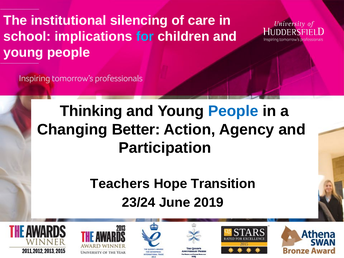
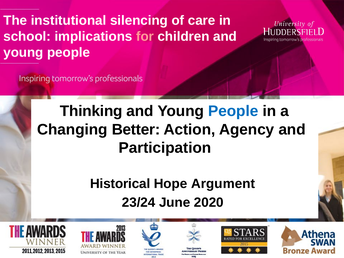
for colour: light blue -> pink (145, 37)
Teachers: Teachers -> Historical (120, 184)
Transition: Transition -> Argument (223, 184)
2019: 2019 -> 2020 (209, 202)
